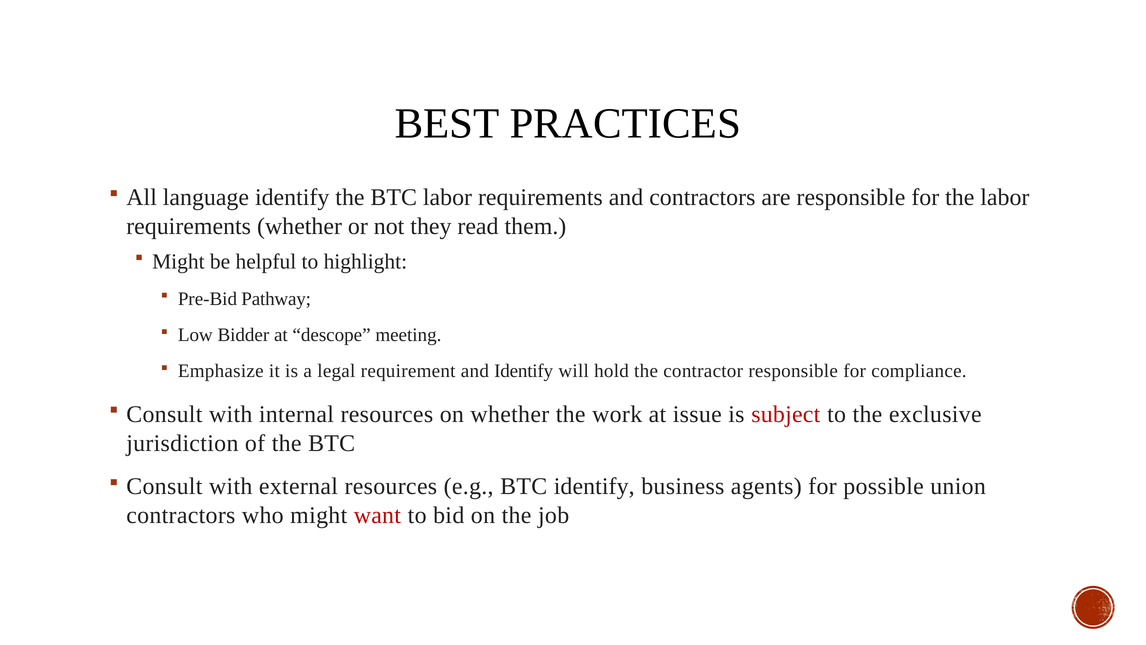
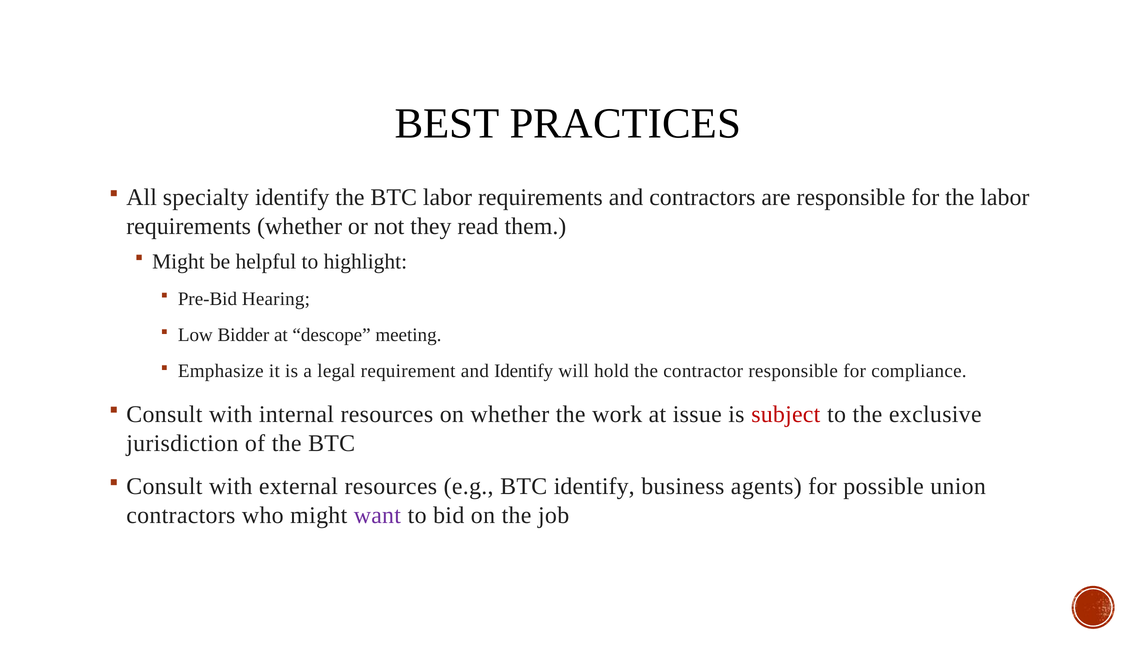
language: language -> specialty (206, 197)
Pathway: Pathway -> Hearing (276, 299)
want colour: red -> purple (377, 515)
